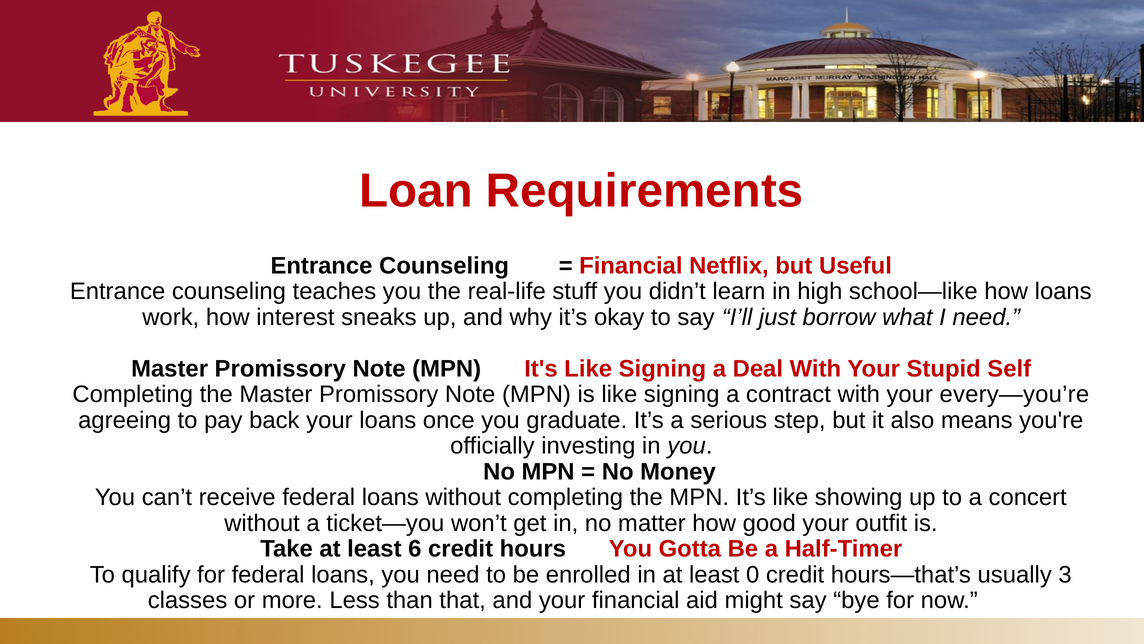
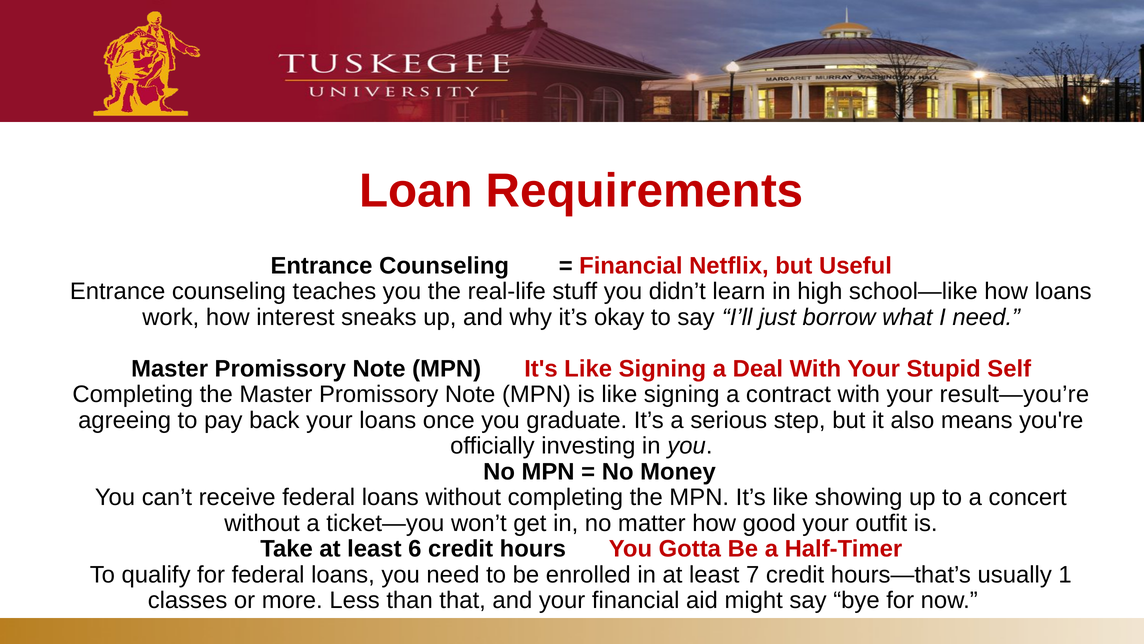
every—you’re: every—you’re -> result—you’re (1014, 394)
0: 0 -> 7 (753, 574)
3: 3 -> 1 (1065, 574)
